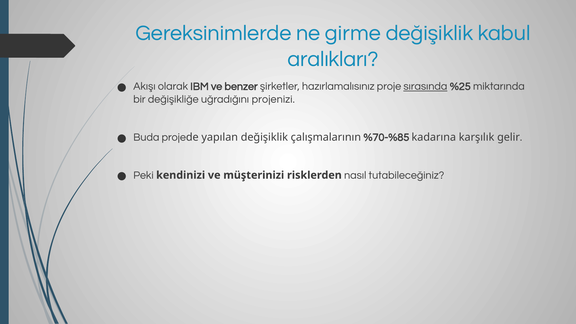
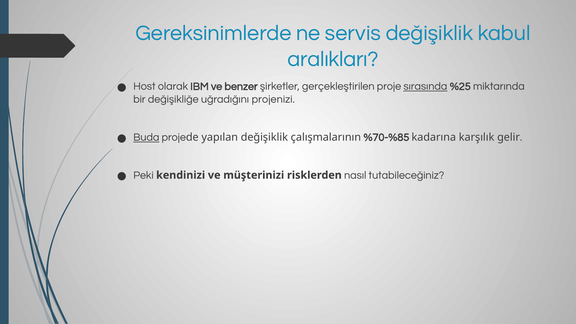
girme: girme -> servis (353, 33)
Akışı: Akışı -> Host (144, 86)
hazırlamalısınız: hazırlamalısınız -> gerçekleştirilen (338, 86)
Buda underline: none -> present (146, 137)
